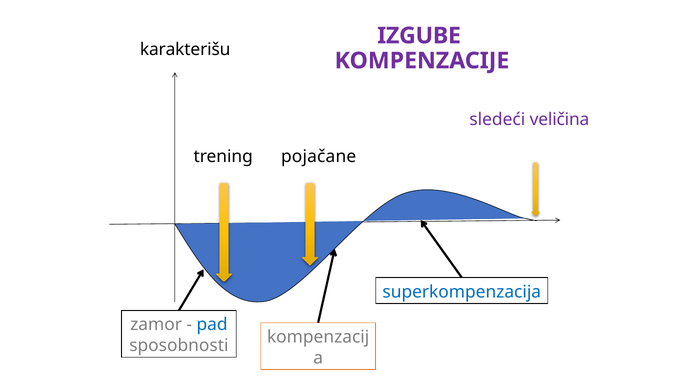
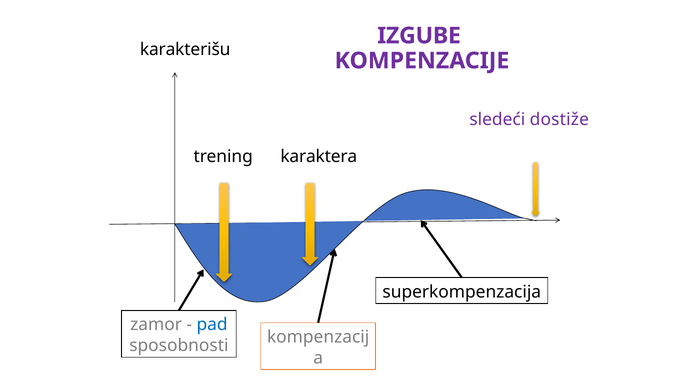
veličina: veličina -> dostiže (559, 119)
pojačane: pojačane -> karaktera (319, 156)
superkompenzacija colour: blue -> black (462, 291)
